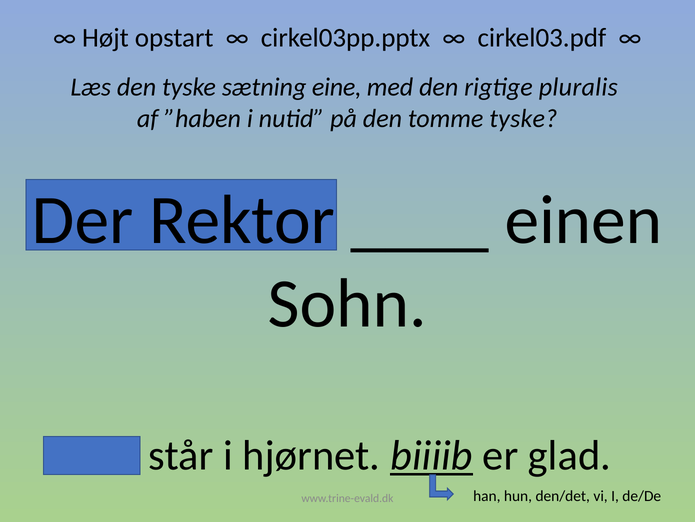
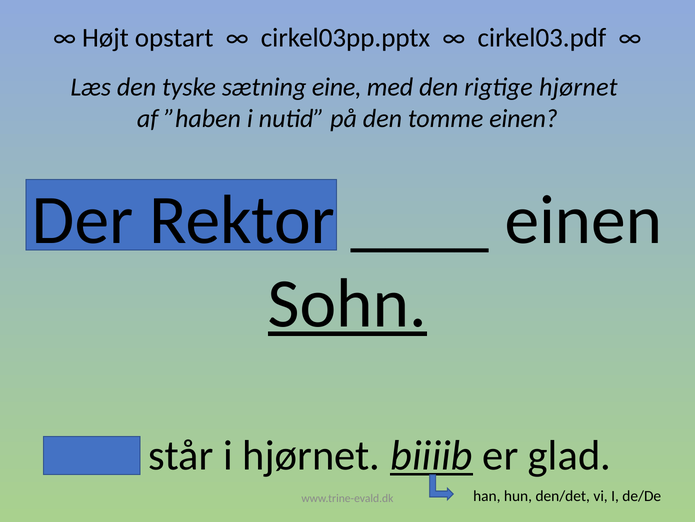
rigtige pluralis: pluralis -> hjørnet (578, 87)
tomme tyske: tyske -> einen (524, 118)
Sohn underline: none -> present (347, 303)
